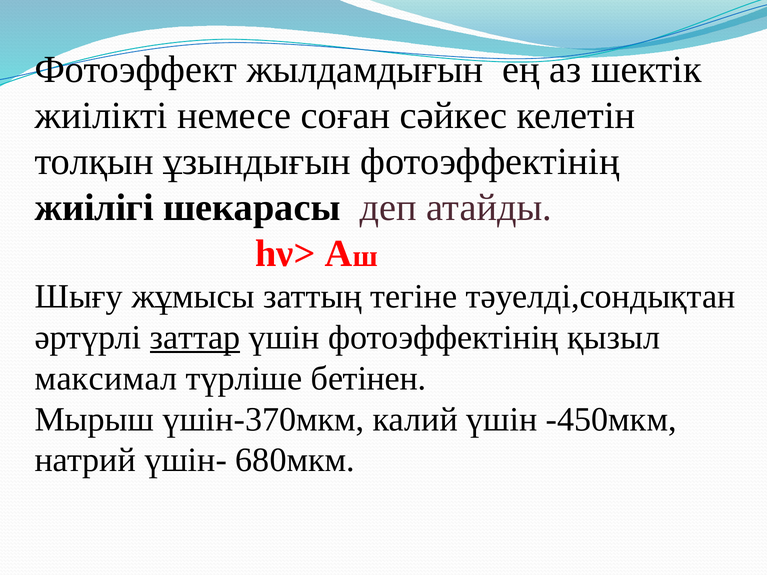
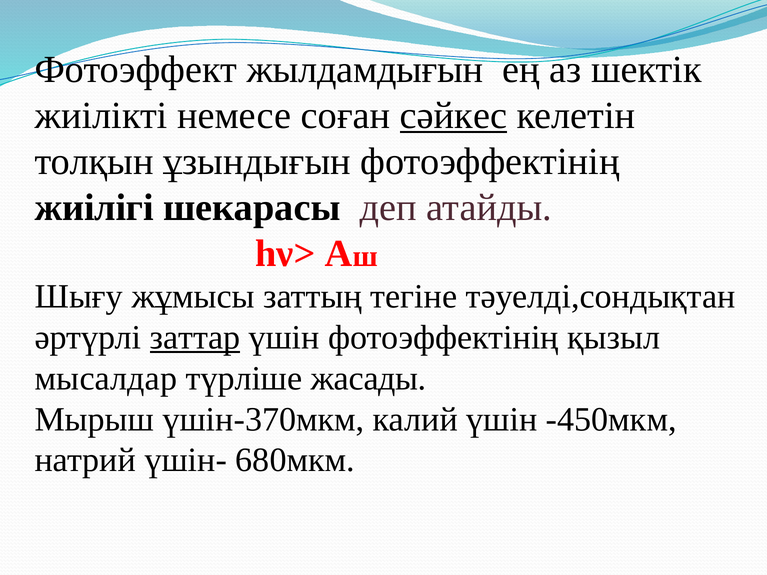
сәйкес underline: none -> present (453, 115)
максимал: максимал -> мысалдар (106, 379)
бетінен: бетінен -> жасады (369, 379)
